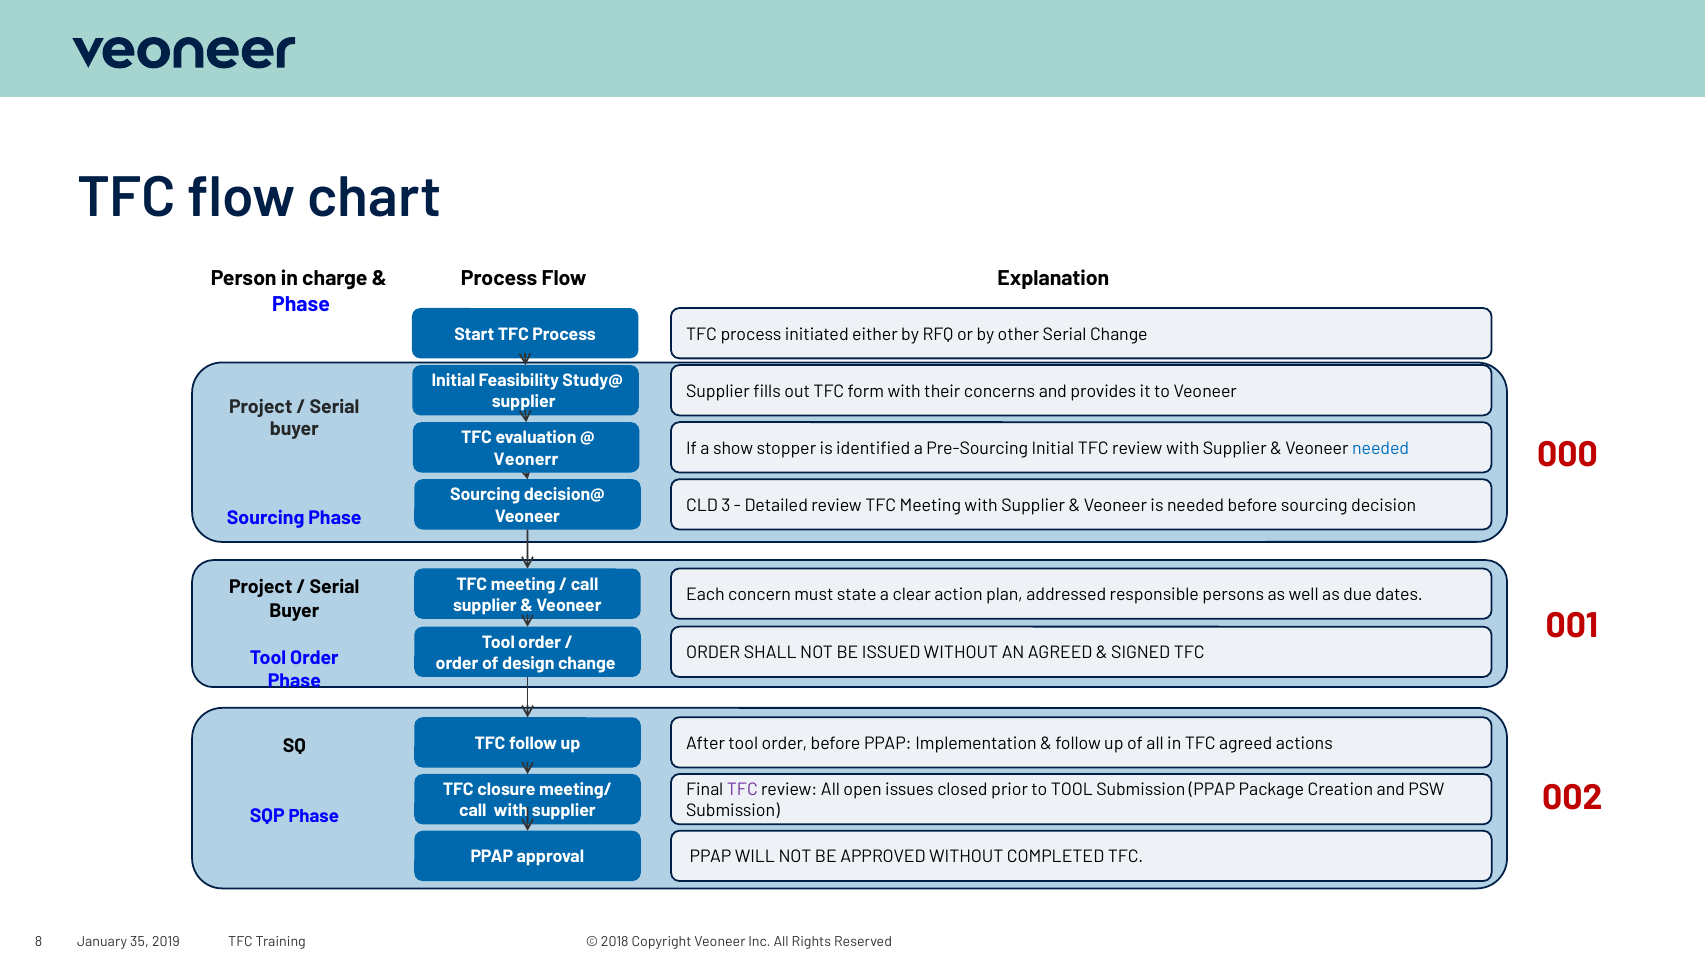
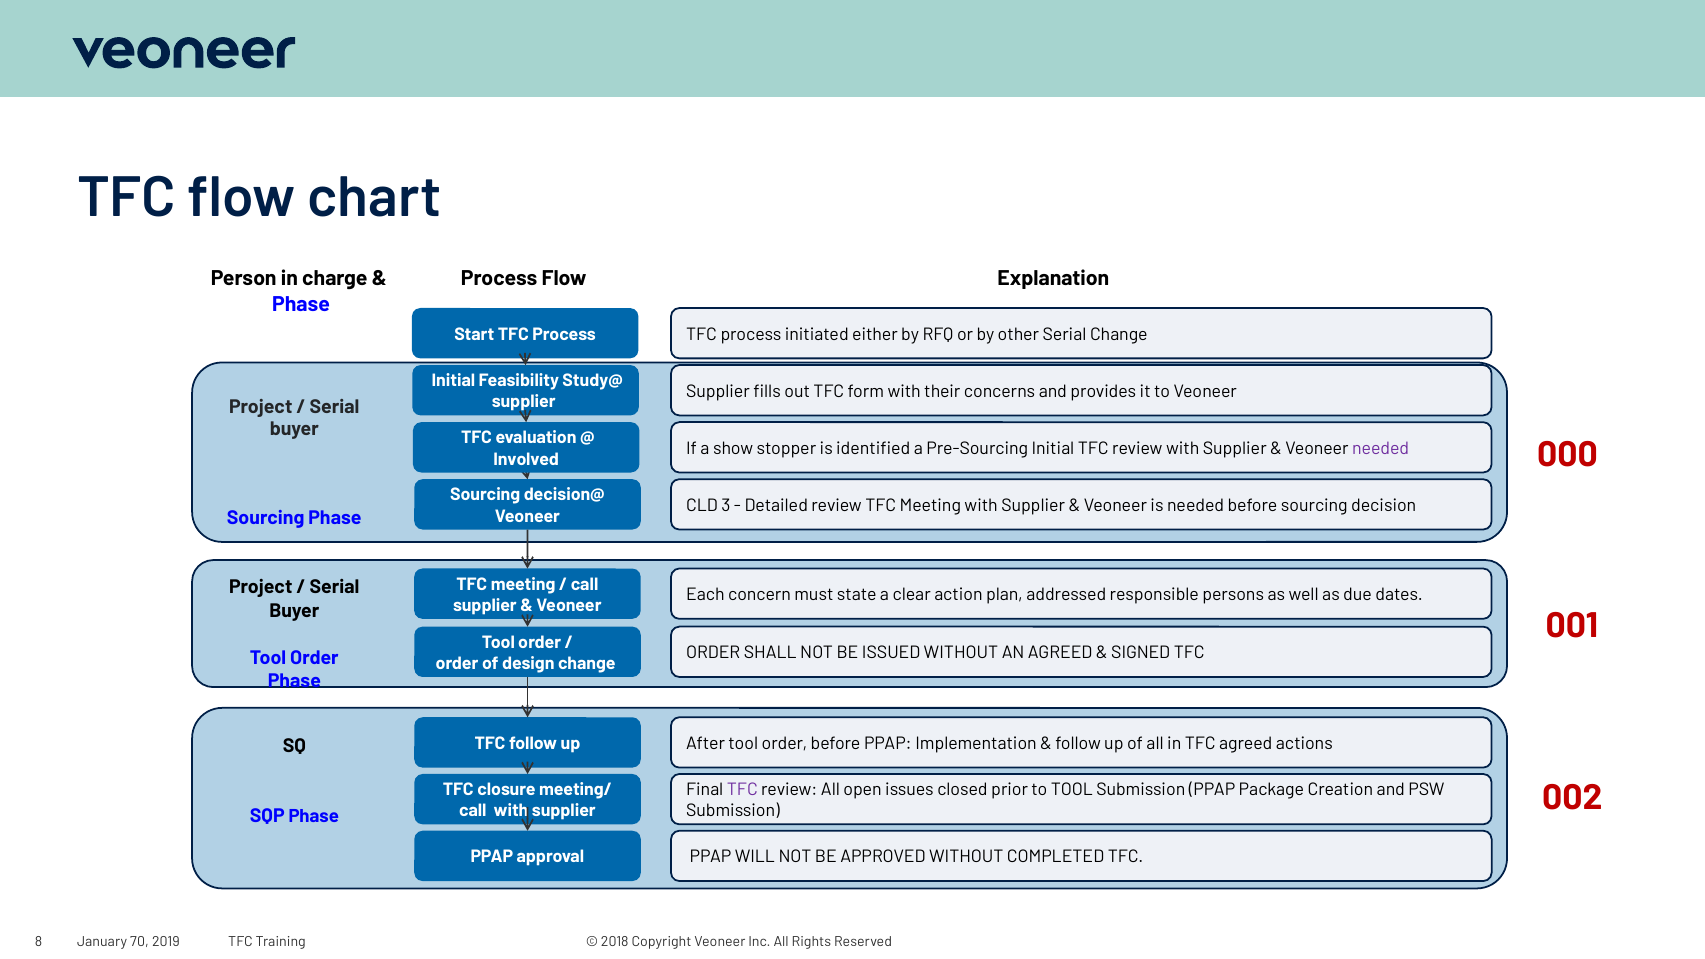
needed colour: blue -> purple (1381, 449)
Veonerr: Veonerr -> Involved (526, 459)
35: 35 -> 70 (140, 942)
